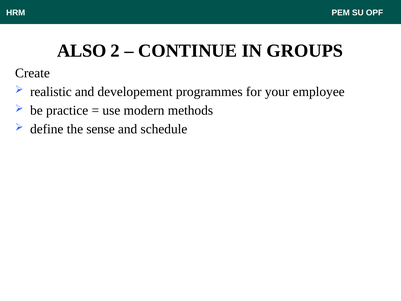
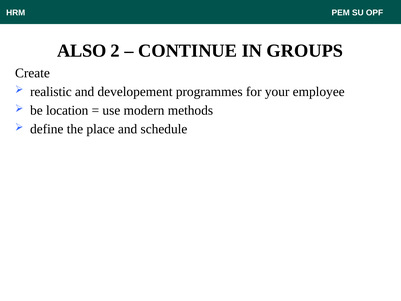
practice: practice -> location (67, 110)
sense: sense -> place (101, 129)
